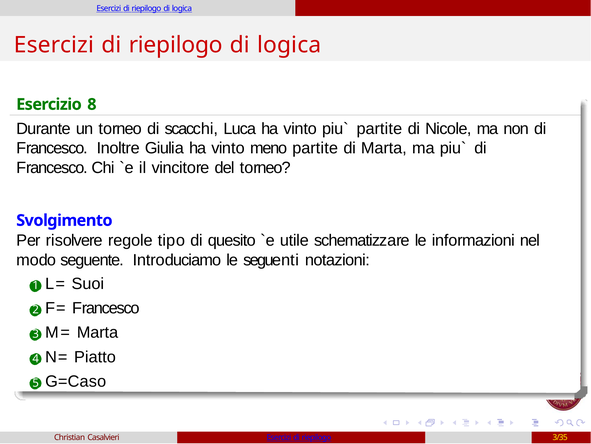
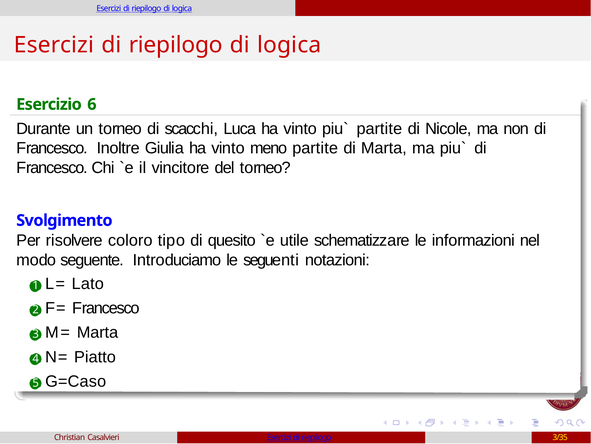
8: 8 -> 6 (92, 104)
regole: regole -> coloro (130, 240)
Suoi: Suoi -> Lato (88, 284)
